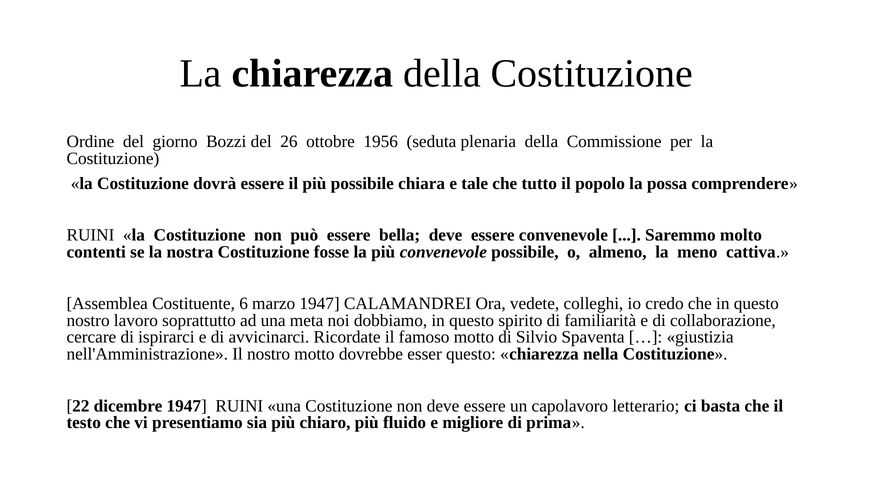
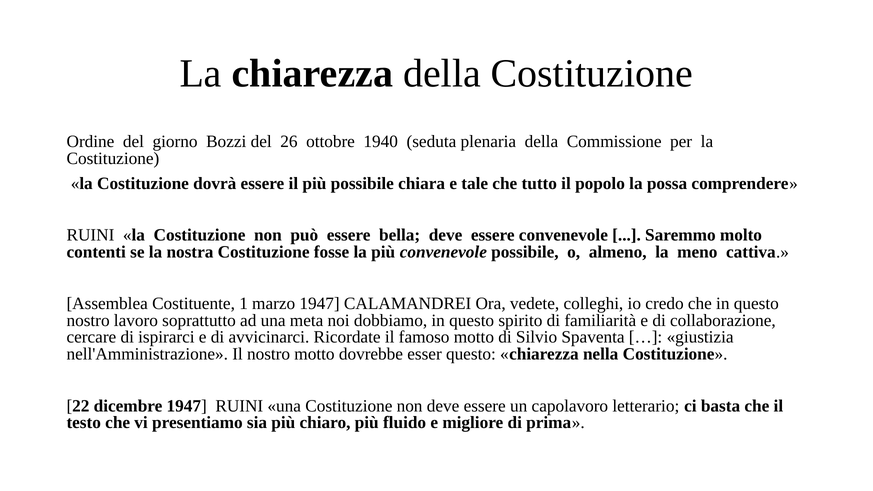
1956: 1956 -> 1940 (381, 142)
6: 6 -> 1 (244, 304)
